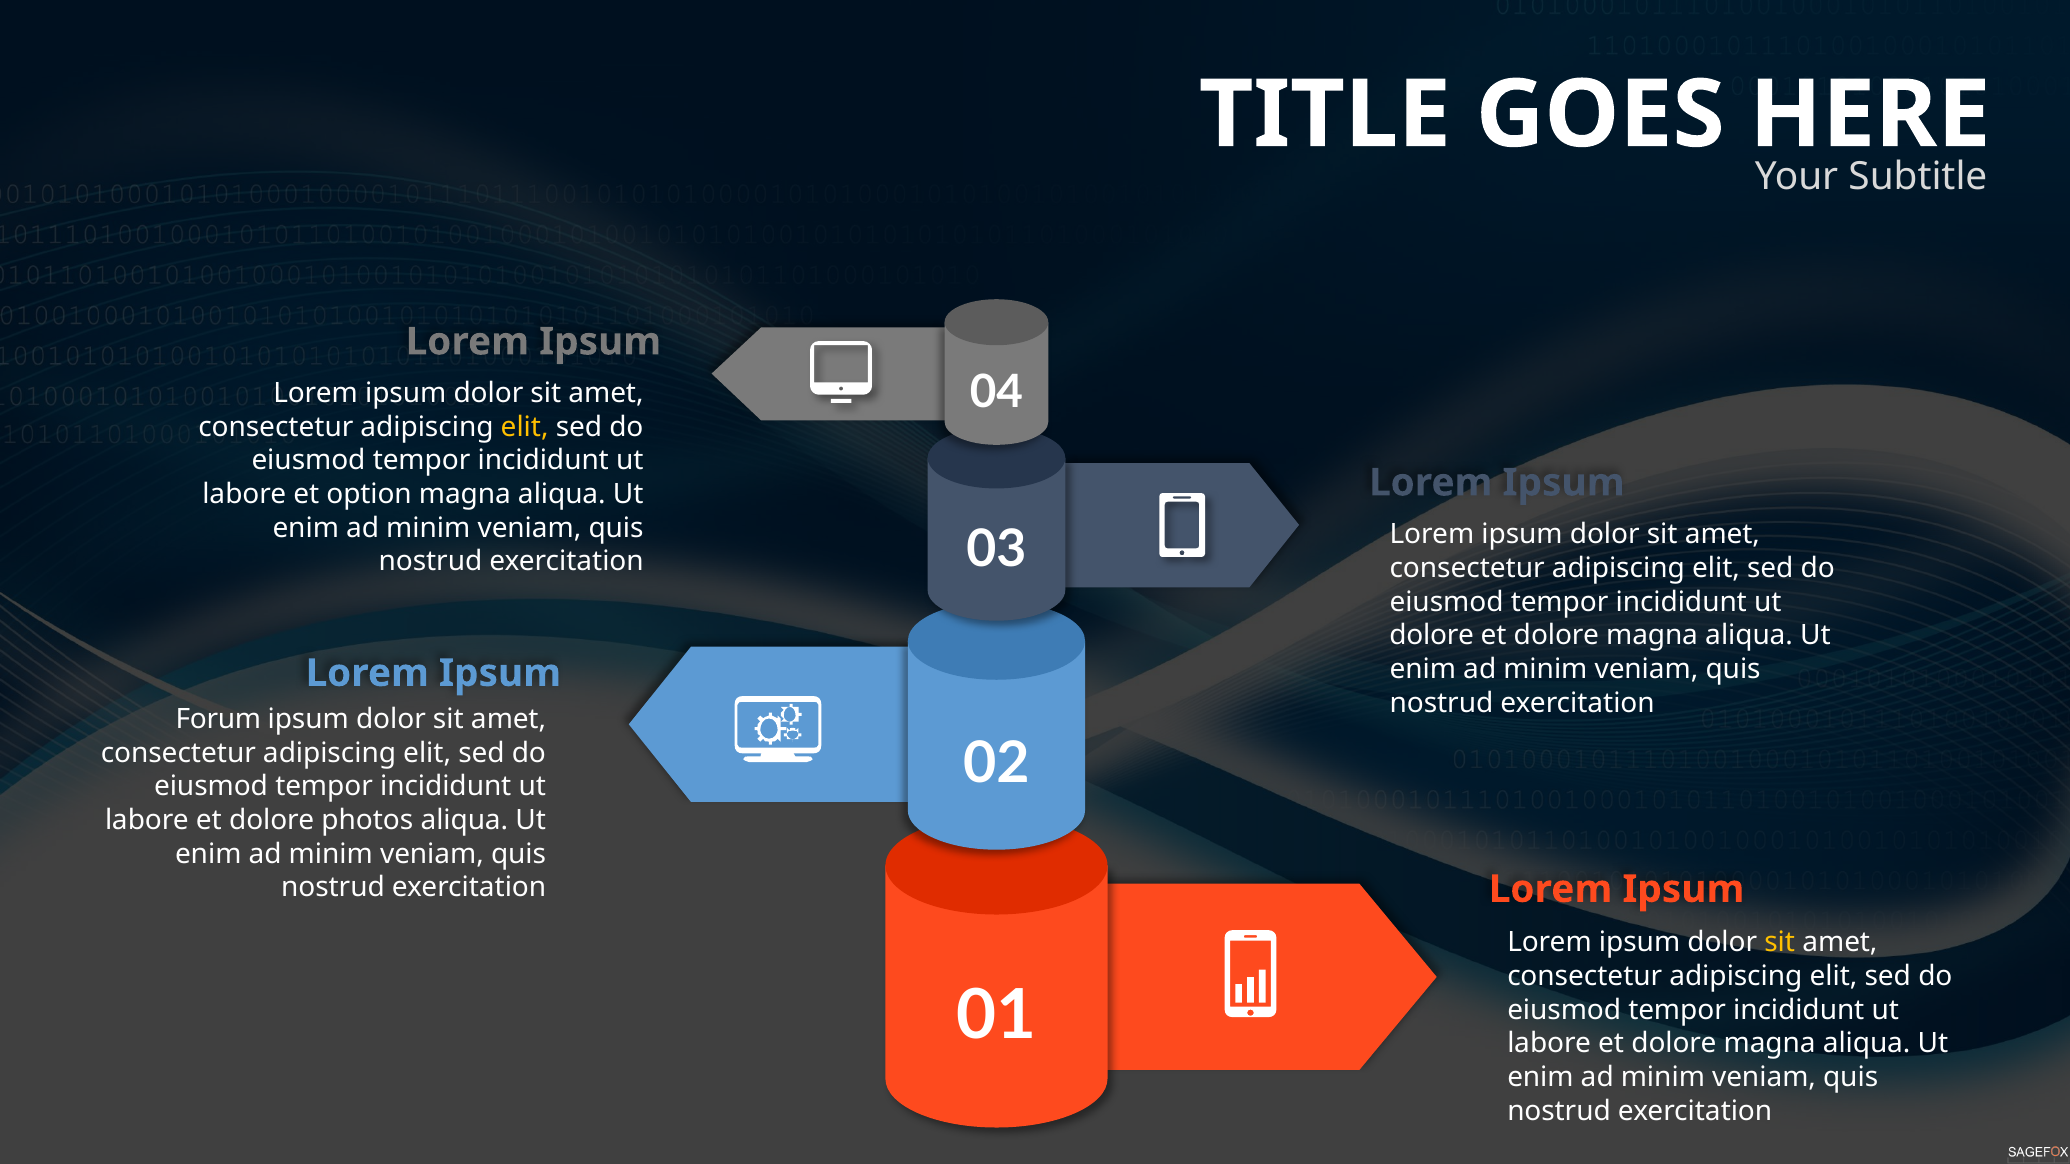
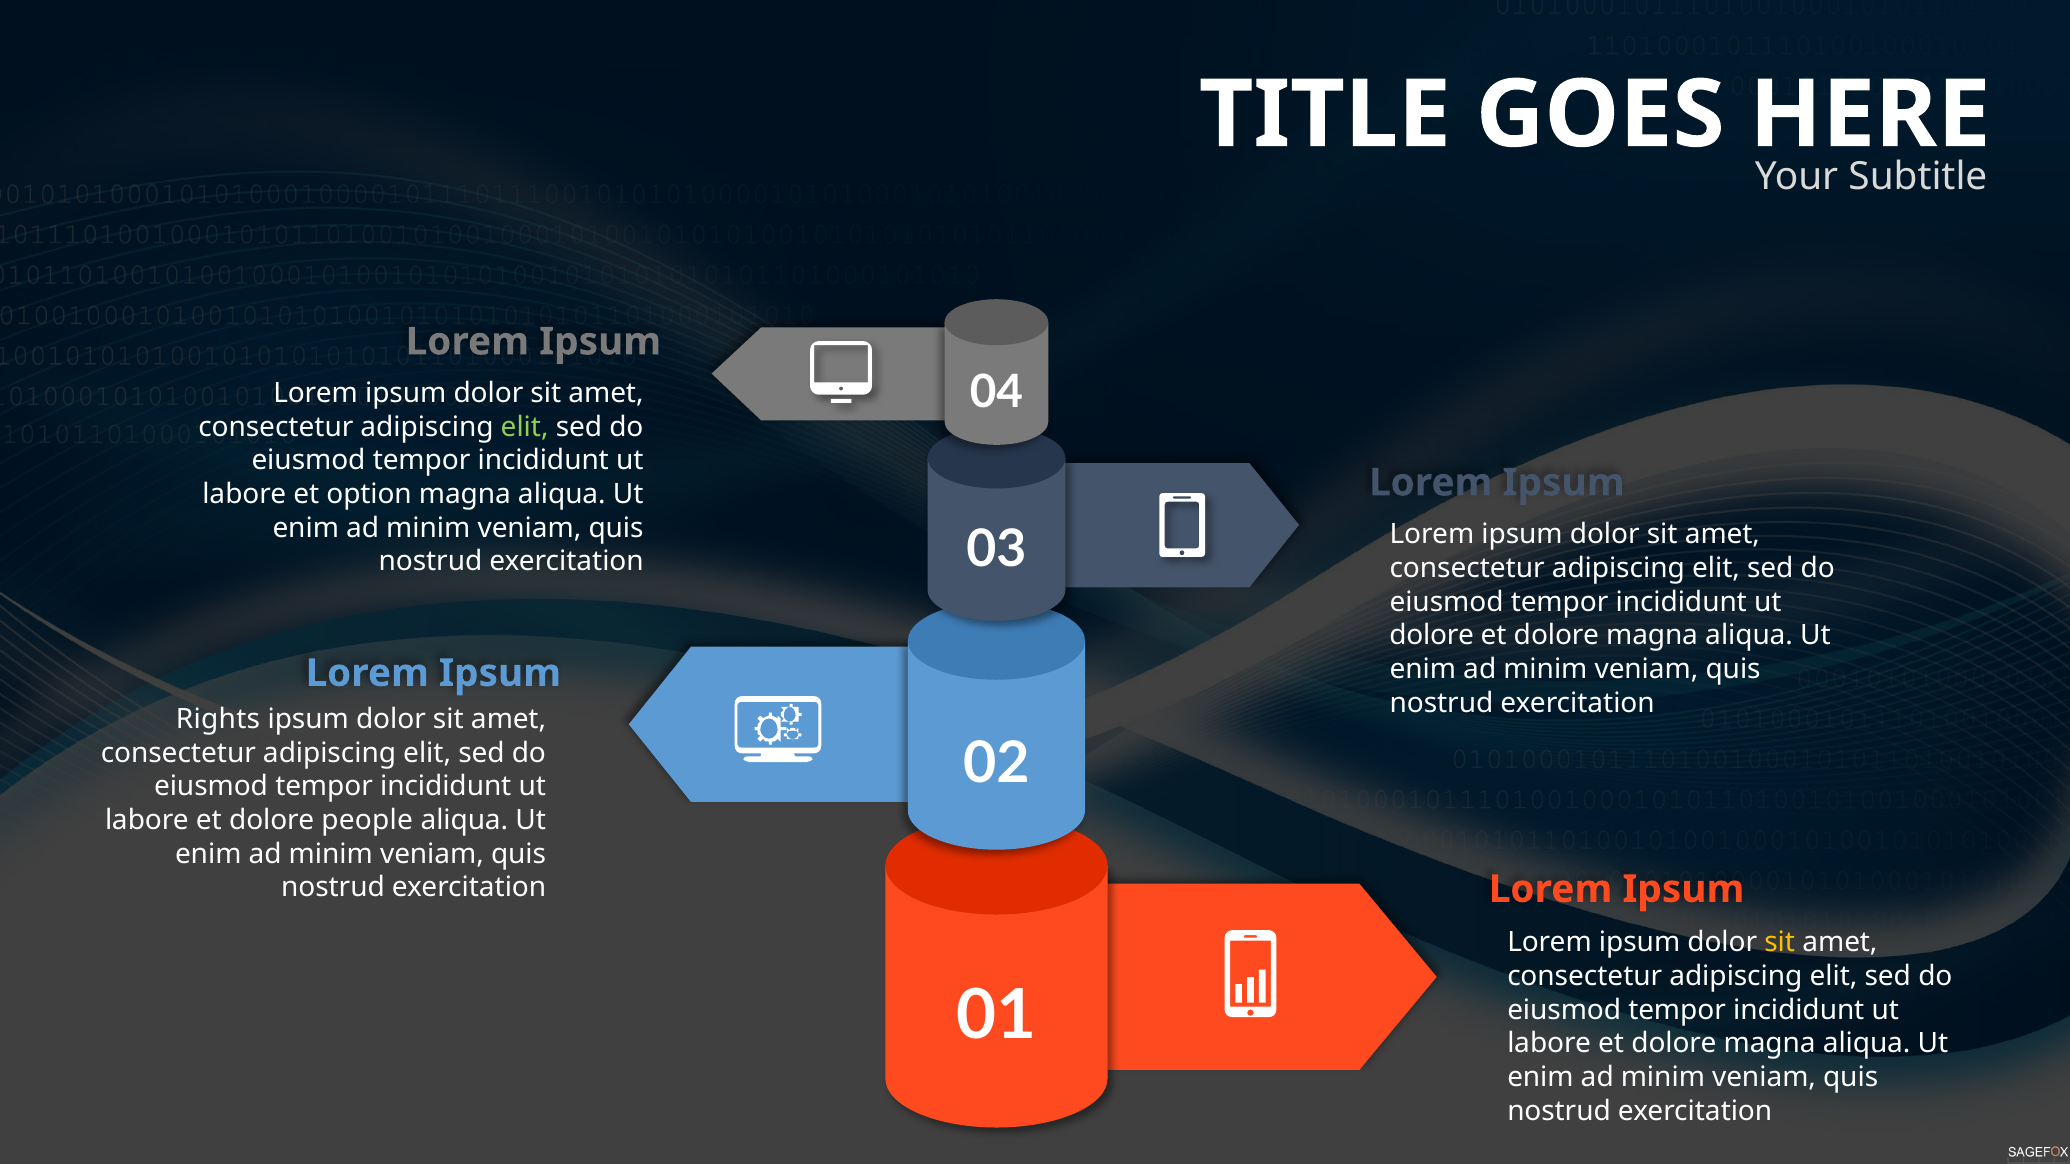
elit colour: yellow -> light green (525, 427)
Forum: Forum -> Rights (218, 719)
photos: photos -> people (367, 820)
